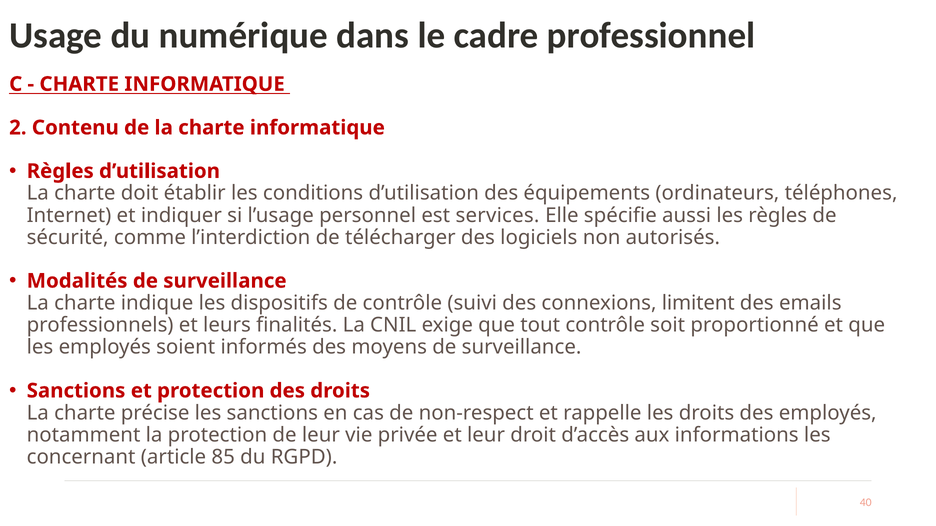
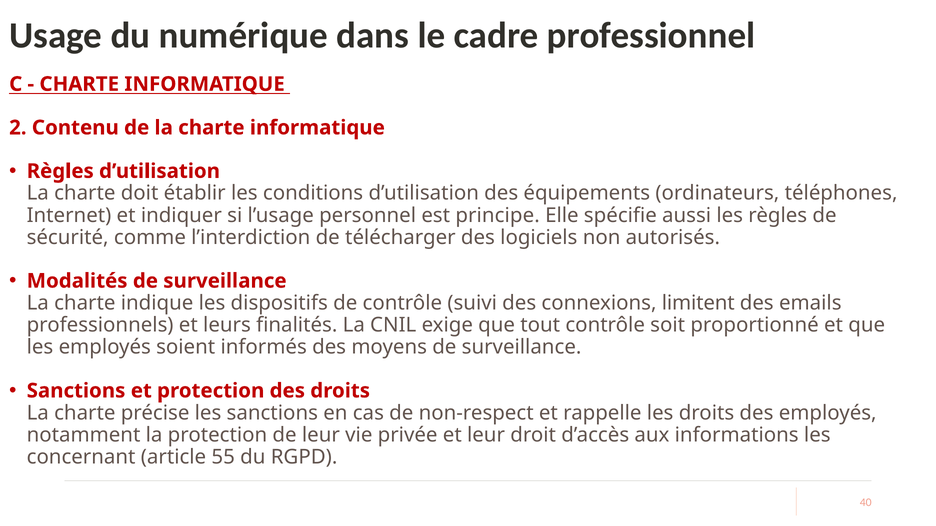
services: services -> principe (498, 216)
85: 85 -> 55 (223, 457)
